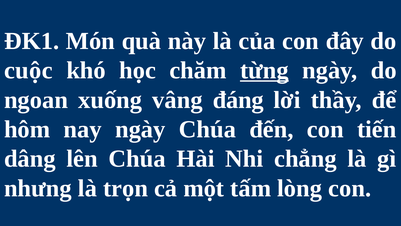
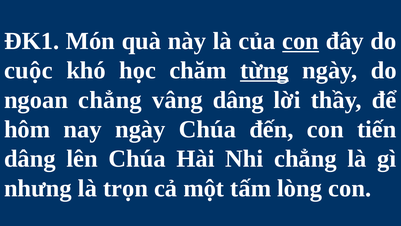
con underline: none -> present (301, 41)
ngoan xuống: xuống -> chẳng (110, 100)
vâng đáng: đáng -> dâng (238, 100)
